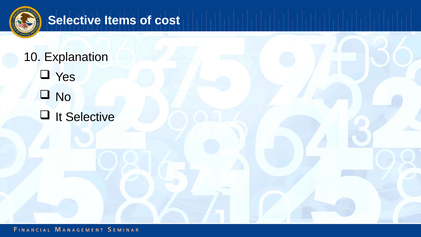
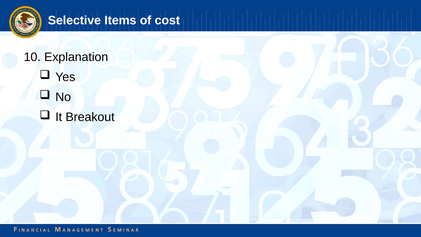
It Selective: Selective -> Breakout (90, 117)
